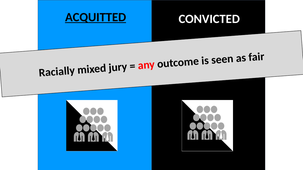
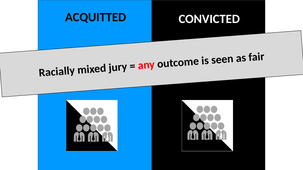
ACQUITTED underline: present -> none (96, 17)
